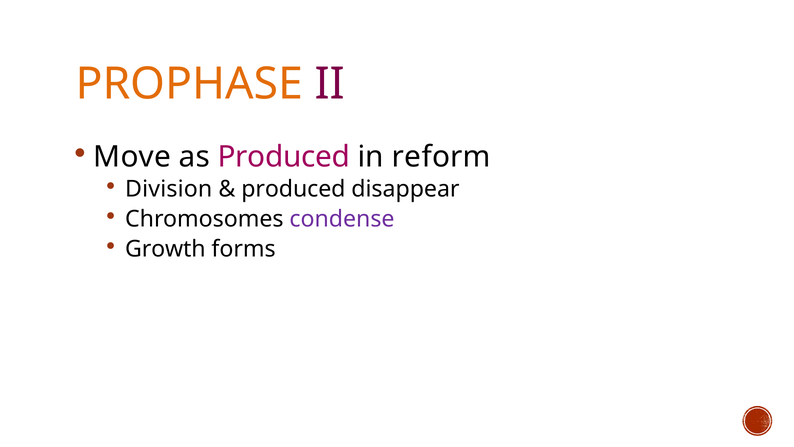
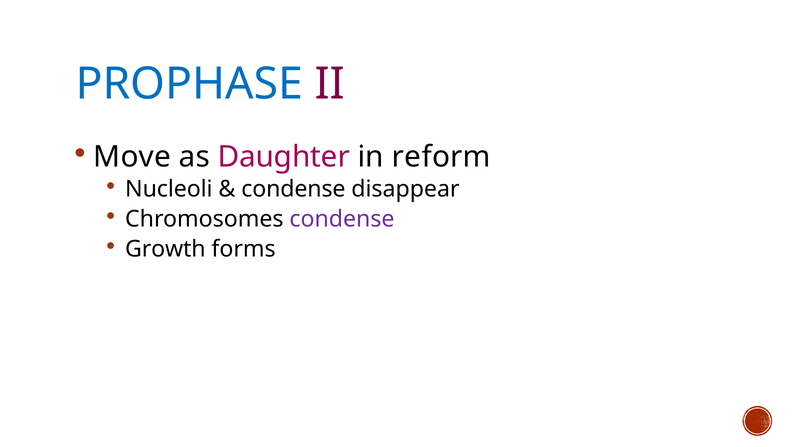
PROPHASE colour: orange -> blue (189, 84)
as Produced: Produced -> Daughter (284, 157)
Division: Division -> Nucleoli (169, 189)
produced: produced -> condense (293, 189)
